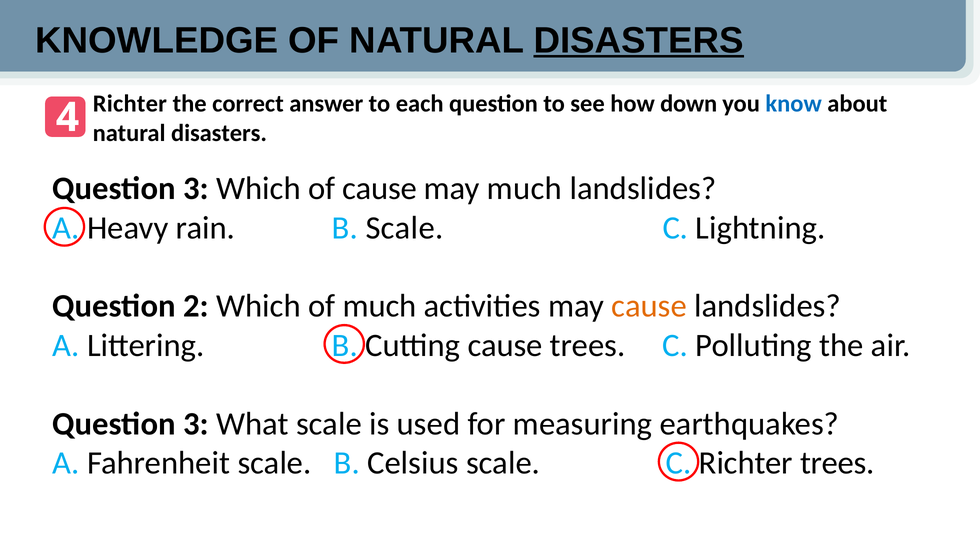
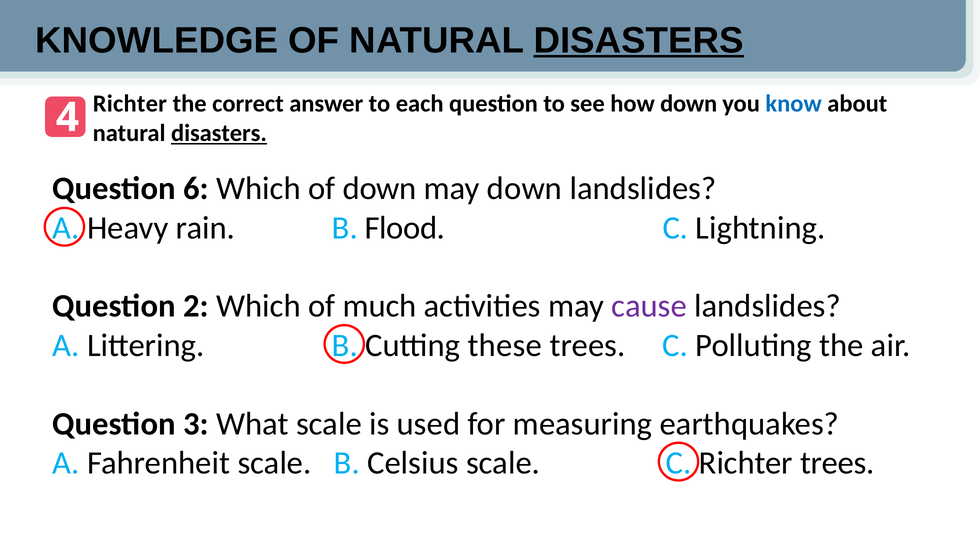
disasters underline: none -> present (219, 133)
3: 3 -> 6 (196, 189)
of cause: cause -> down (380, 189)
may much: much -> down (525, 189)
B Scale: Scale -> Flood (405, 228)
cause colour: orange -> purple (649, 306)
Cutting cause: cause -> these (505, 346)
